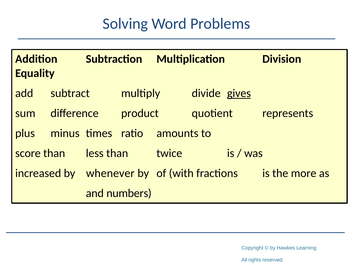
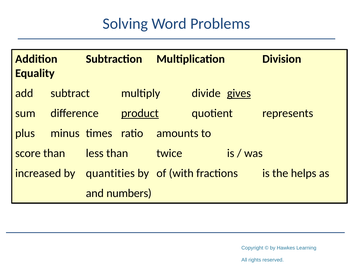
product underline: none -> present (140, 113)
whenever: whenever -> quantities (110, 173)
more: more -> helps (304, 173)
